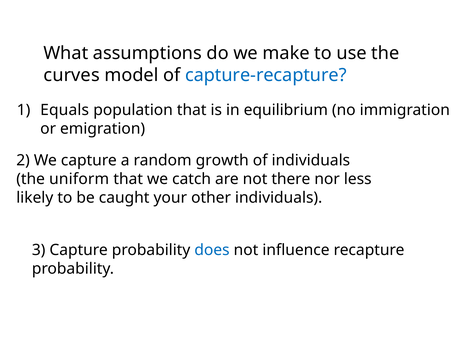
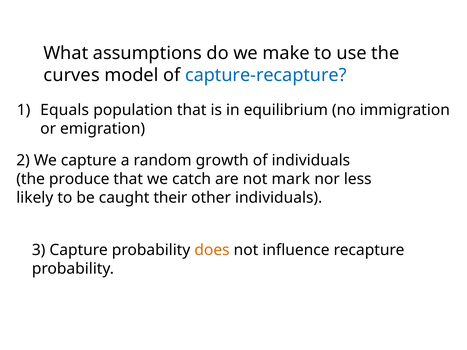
uniform: uniform -> produce (79, 179)
there: there -> mark (291, 179)
your: your -> their (170, 198)
does colour: blue -> orange (212, 250)
